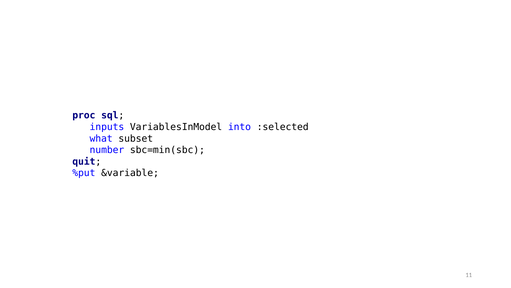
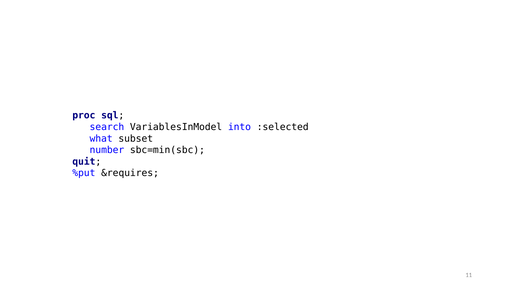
inputs: inputs -> search (107, 127)
&variable: &variable -> &requires (130, 173)
